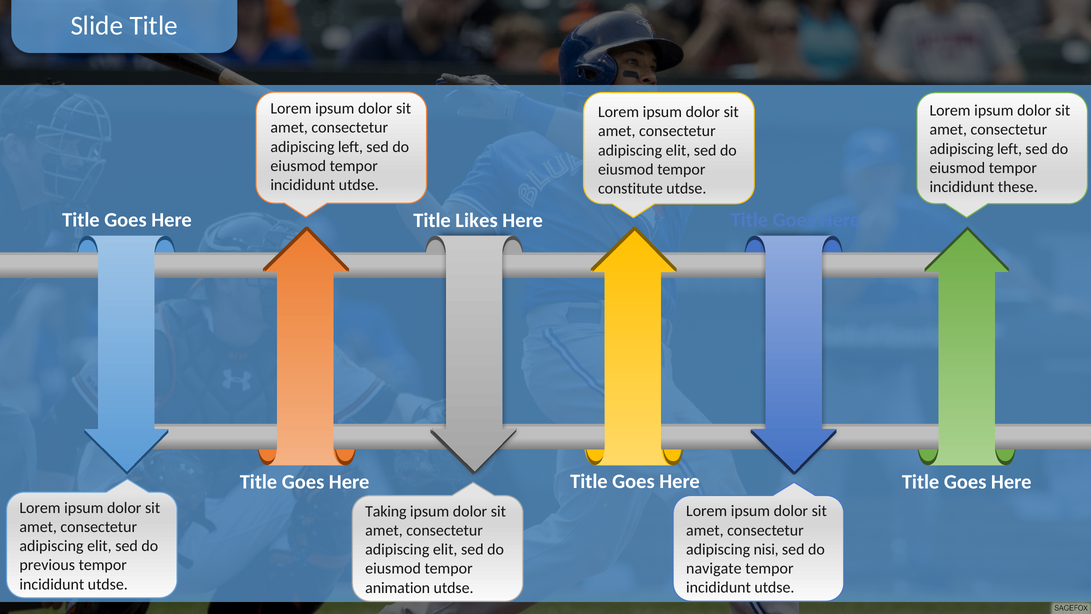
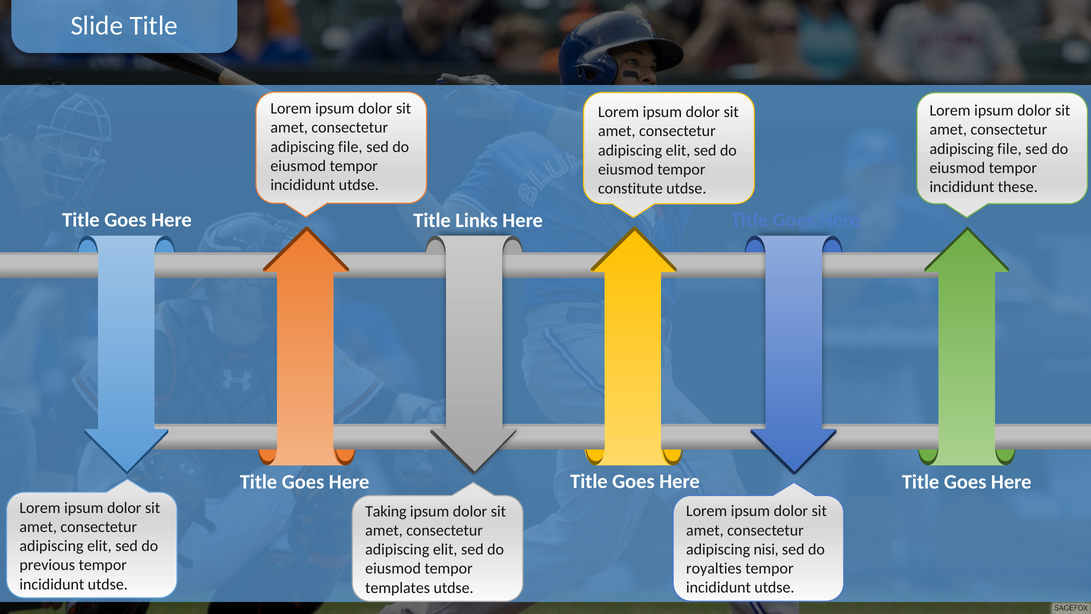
left: left -> file (350, 147)
left: left -> file (1009, 149)
Likes: Likes -> Links (477, 220)
navigate: navigate -> royalties (714, 568)
animation: animation -> templates (398, 587)
